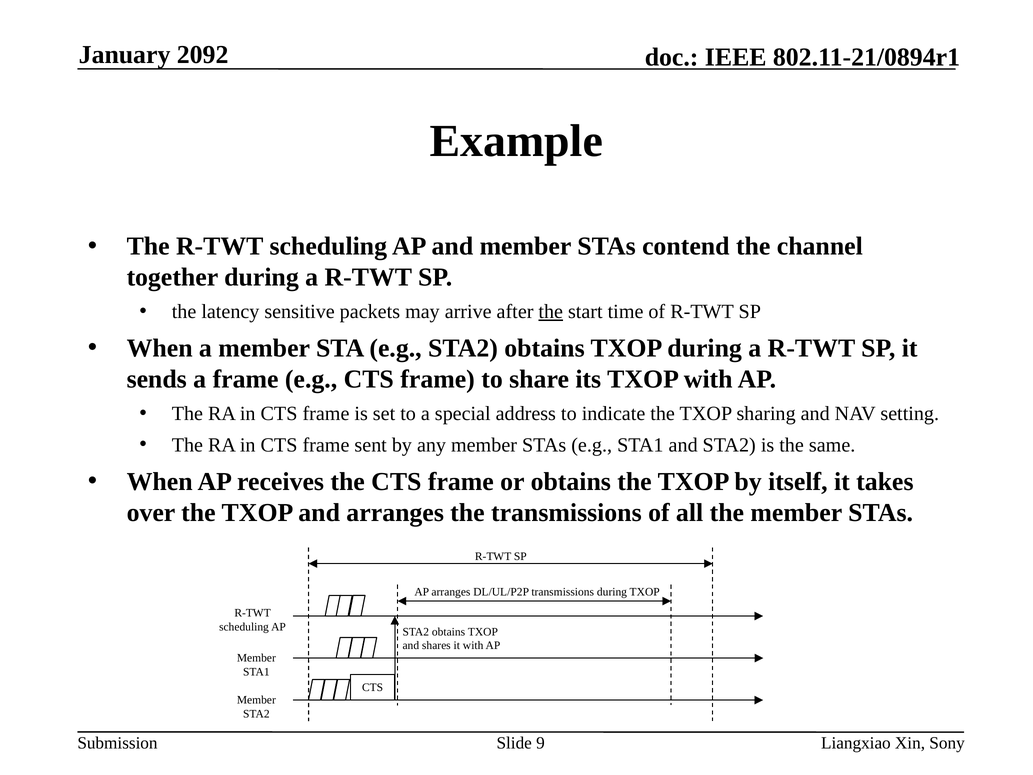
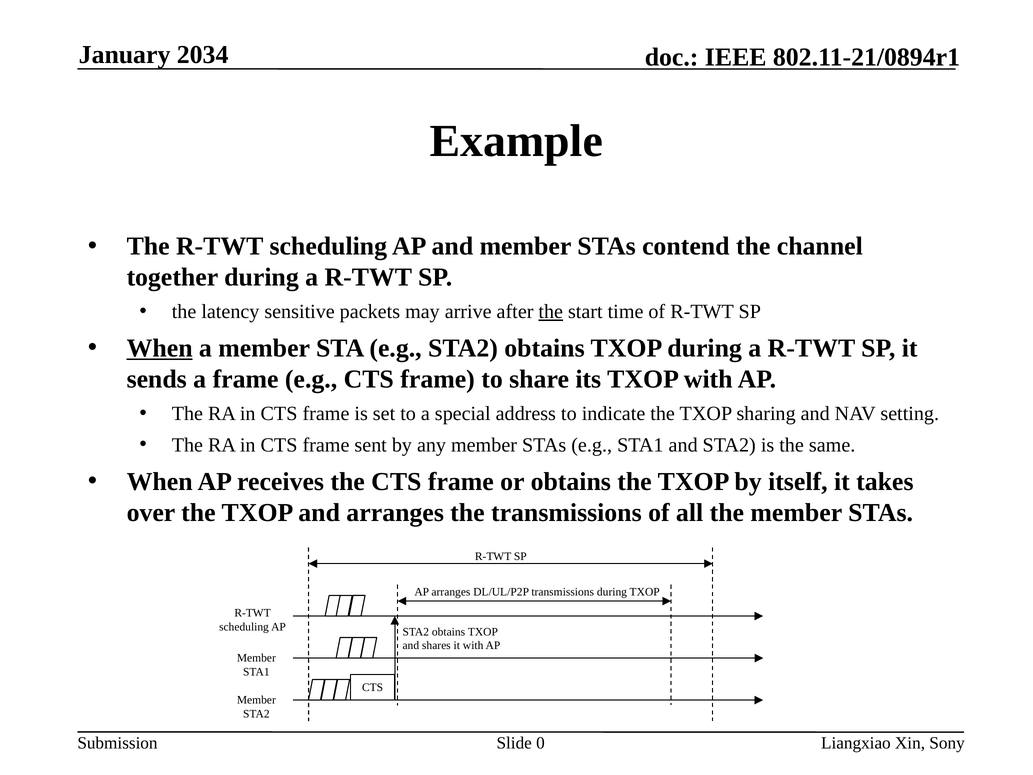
2092: 2092 -> 2034 (203, 55)
When underline: none -> present (160, 348)
9: 9 -> 0 (540, 743)
